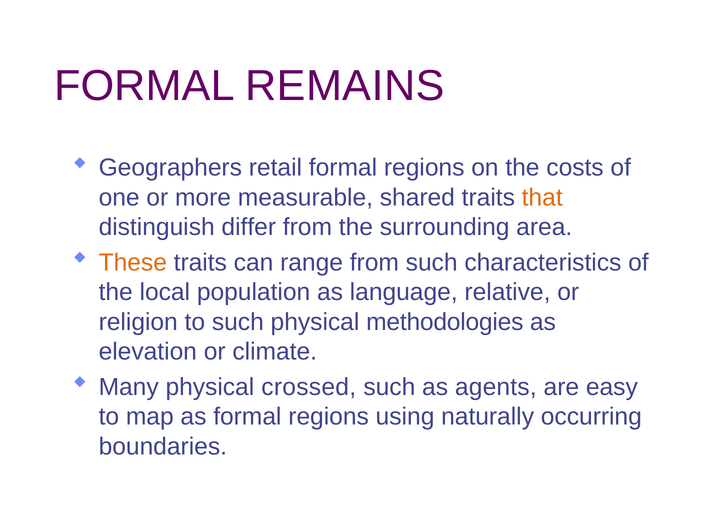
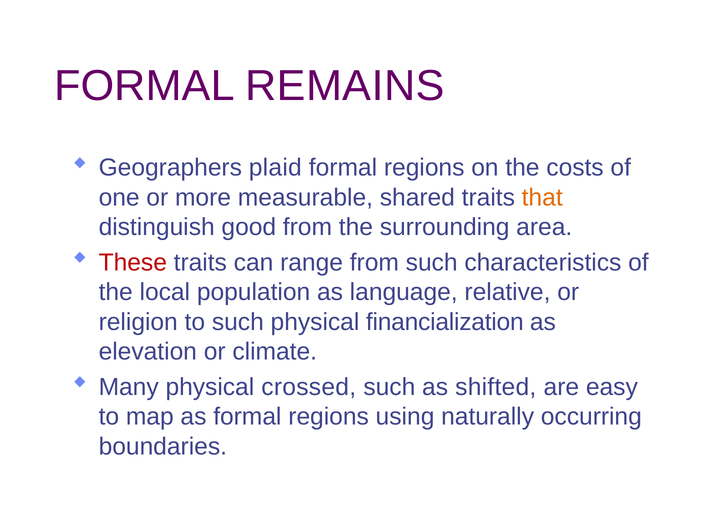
retail: retail -> plaid (275, 168)
differ: differ -> good (249, 227)
These colour: orange -> red (133, 263)
methodologies: methodologies -> financialization (445, 322)
agents: agents -> shifted (496, 387)
